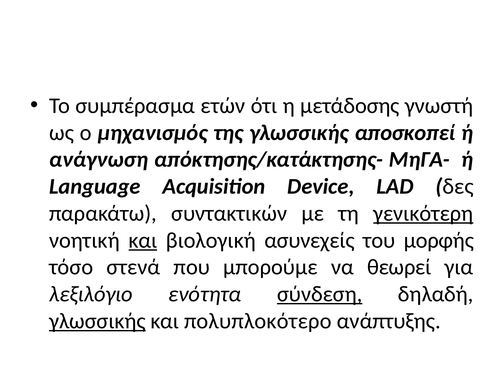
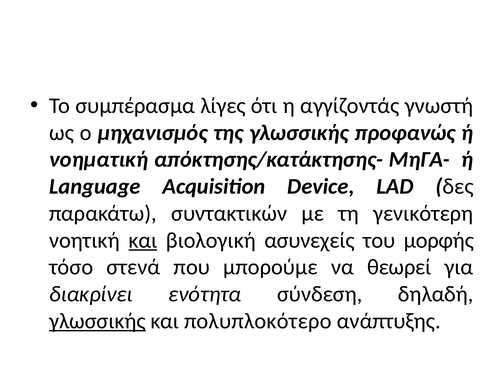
ετών: ετών -> λίγες (223, 106)
μετάδοσης: μετάδοσης -> αγγίζοντάς (350, 106)
αποσκοπεί: αποσκοπεί -> προφανώς (405, 133)
ανάγνωση: ανάγνωση -> νοηματική (99, 160)
γενικότερη underline: present -> none (423, 213)
λεξιλόγιο: λεξιλόγιο -> διακρίνει (91, 294)
σύνδεση underline: present -> none (320, 294)
